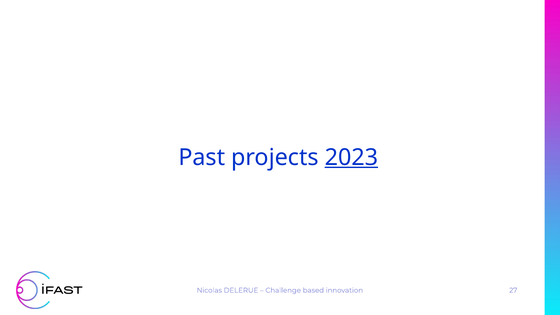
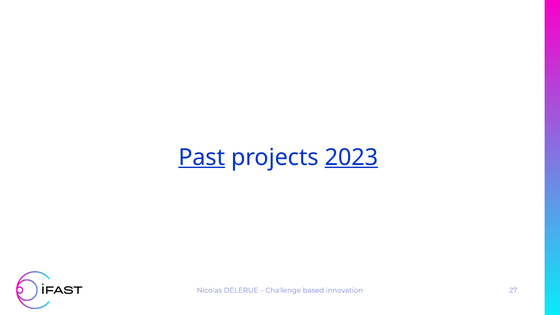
Past underline: none -> present (202, 157)
